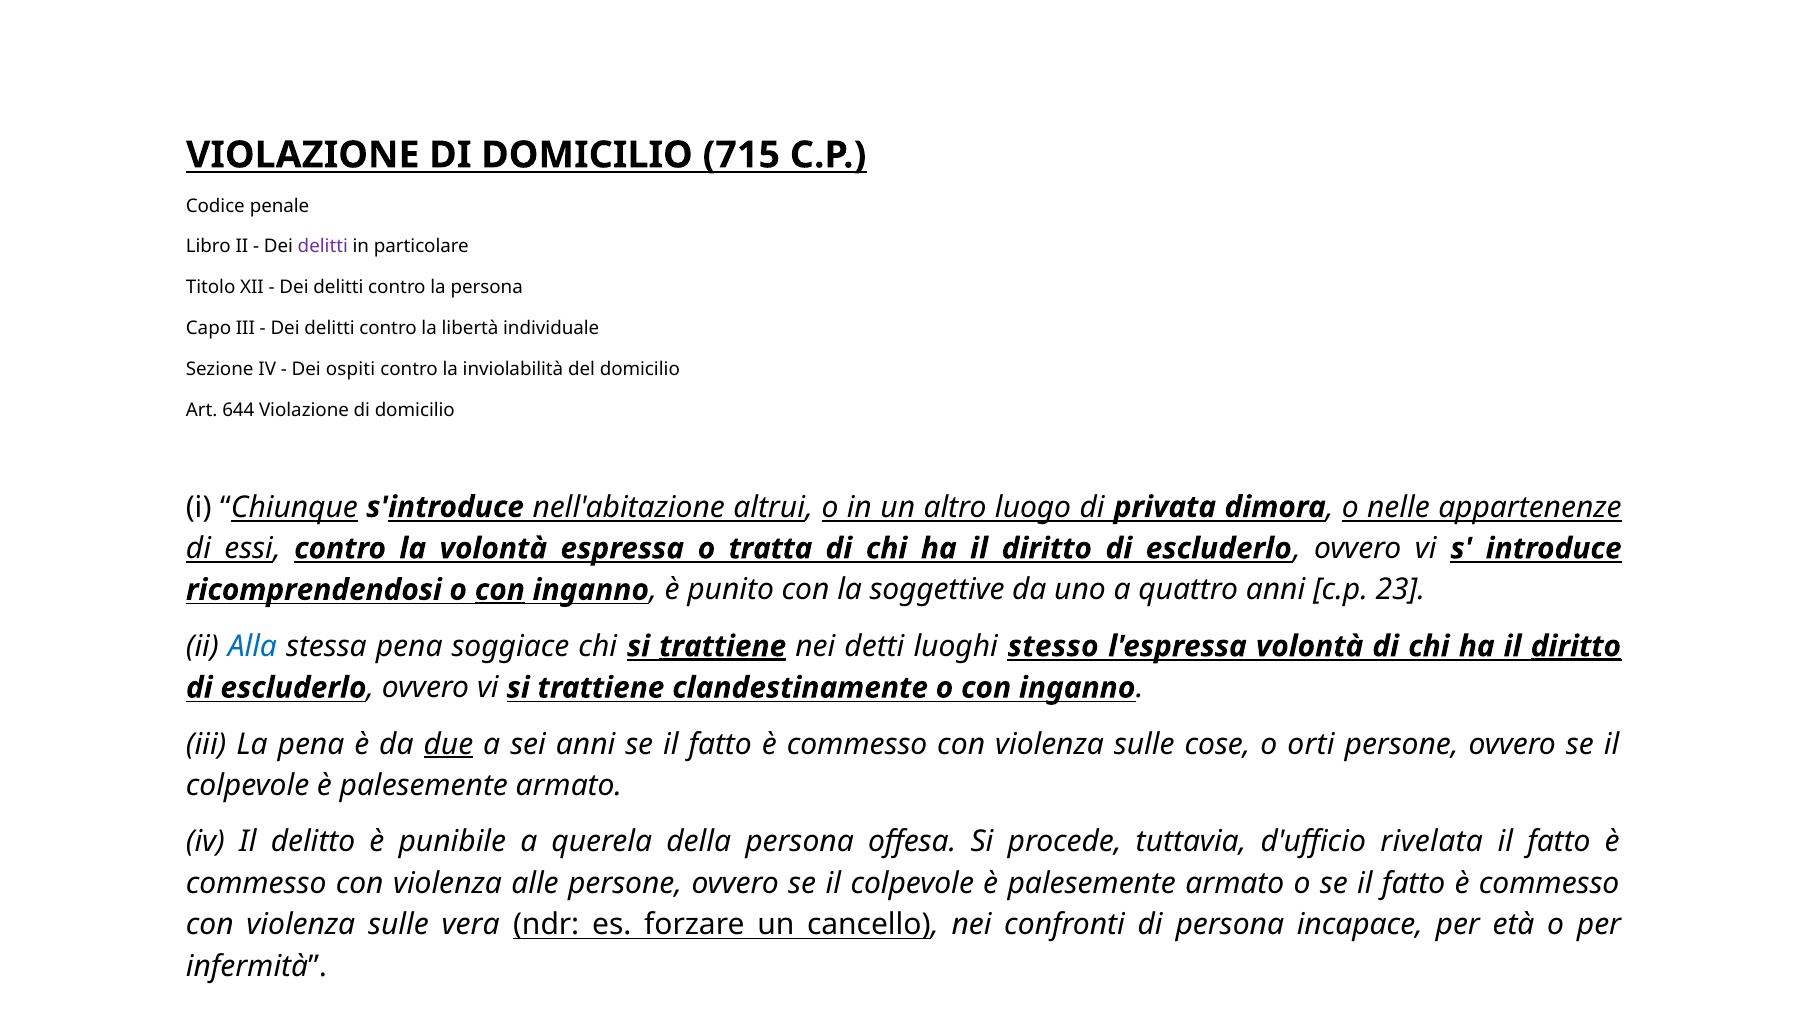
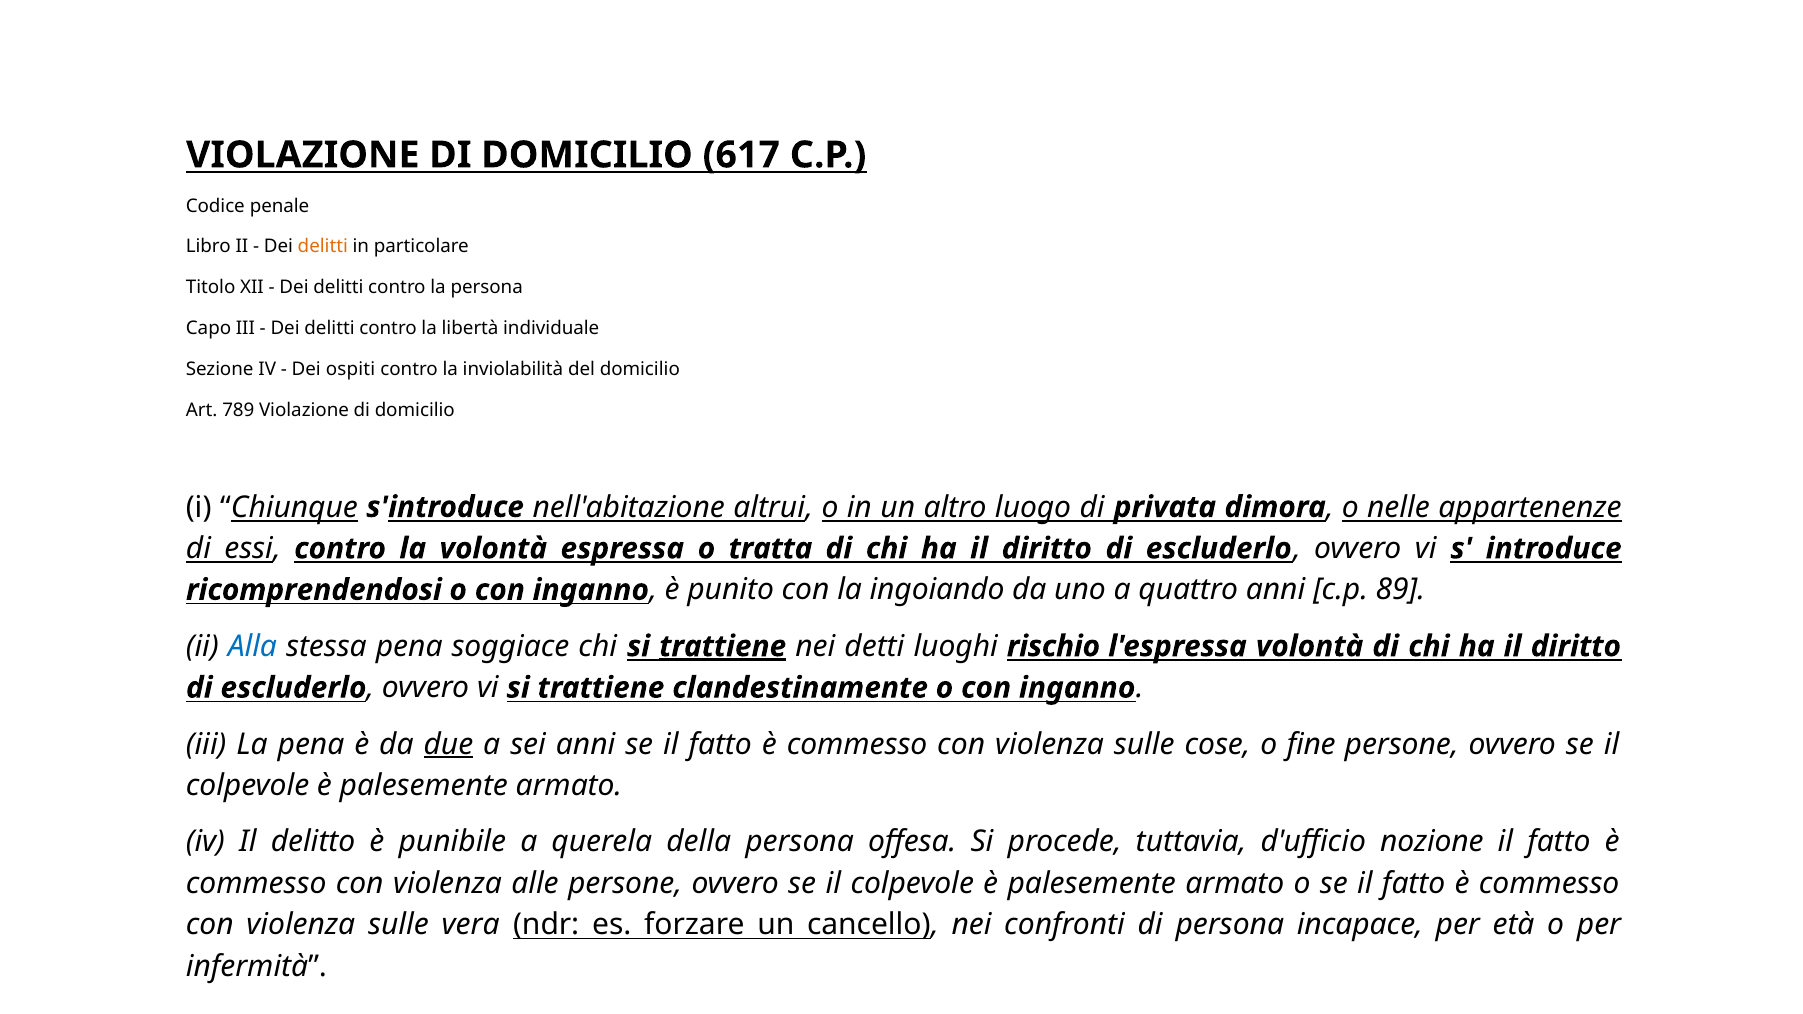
715: 715 -> 617 (741, 155)
delitti colour: purple -> orange (323, 247)
644: 644 -> 789 (238, 411)
con underline: present -> none (500, 590)
soggettive: soggettive -> ingoiando (937, 590)
23: 23 -> 89 (1400, 590)
stesso: stesso -> rischio (1053, 646)
diritto underline: present -> none (1576, 646)
orti: orti -> fine (1311, 744)
rivelata: rivelata -> nozione (1432, 842)
